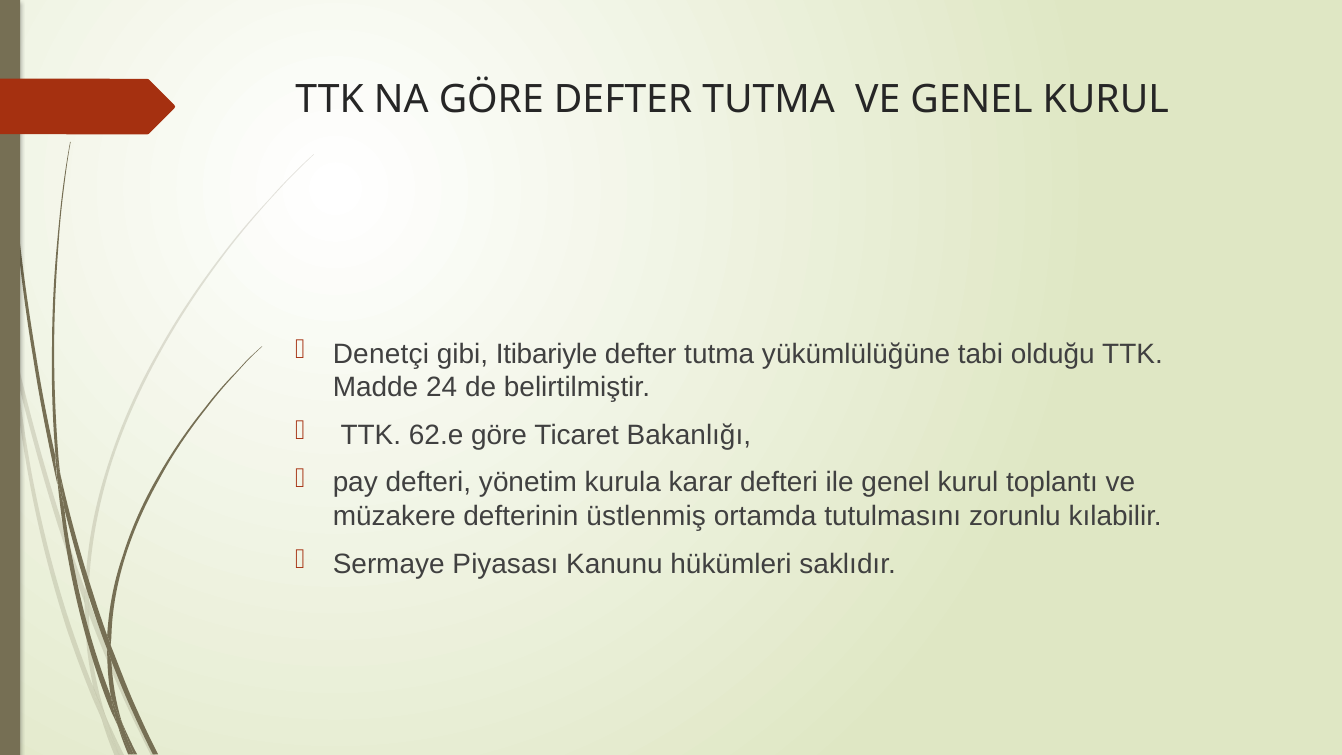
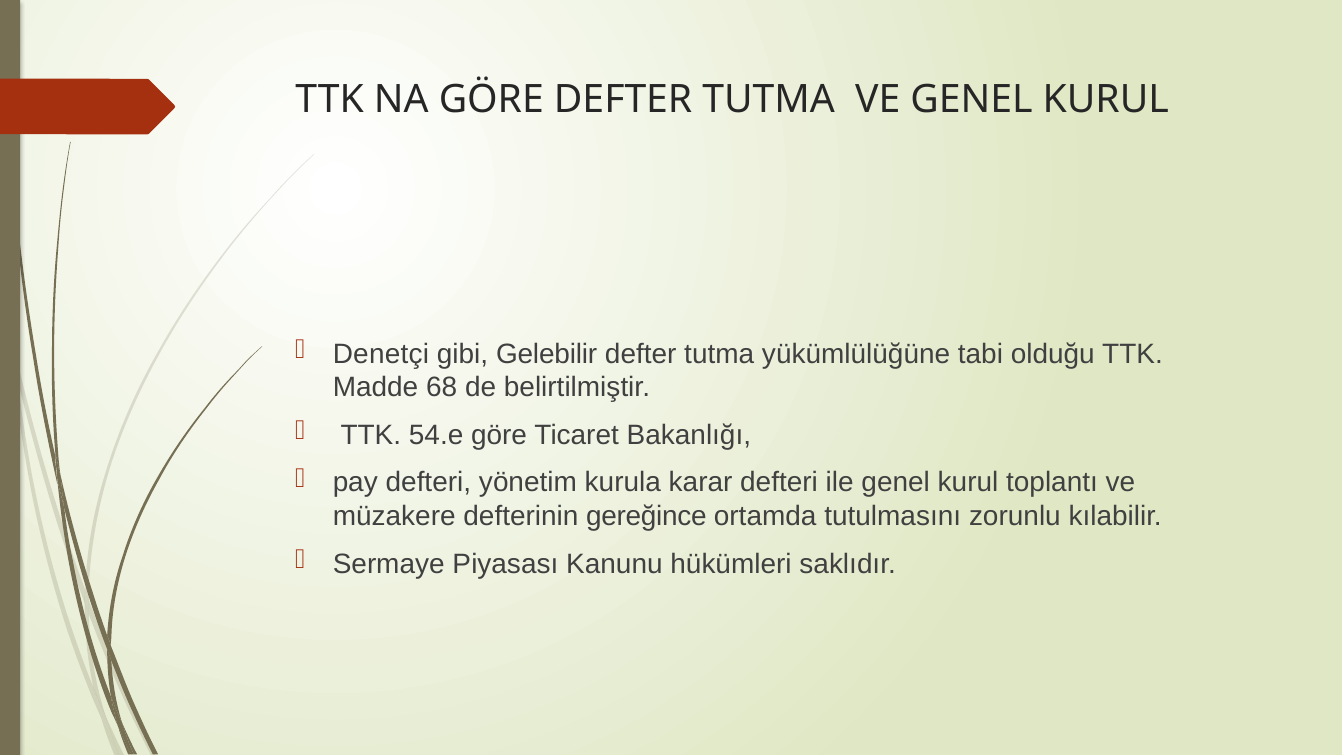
Itibariyle: Itibariyle -> Gelebilir (547, 354)
24: 24 -> 68 (442, 387)
62.e: 62.e -> 54.e (436, 435)
üstlenmiş: üstlenmiş -> gereğince (646, 516)
